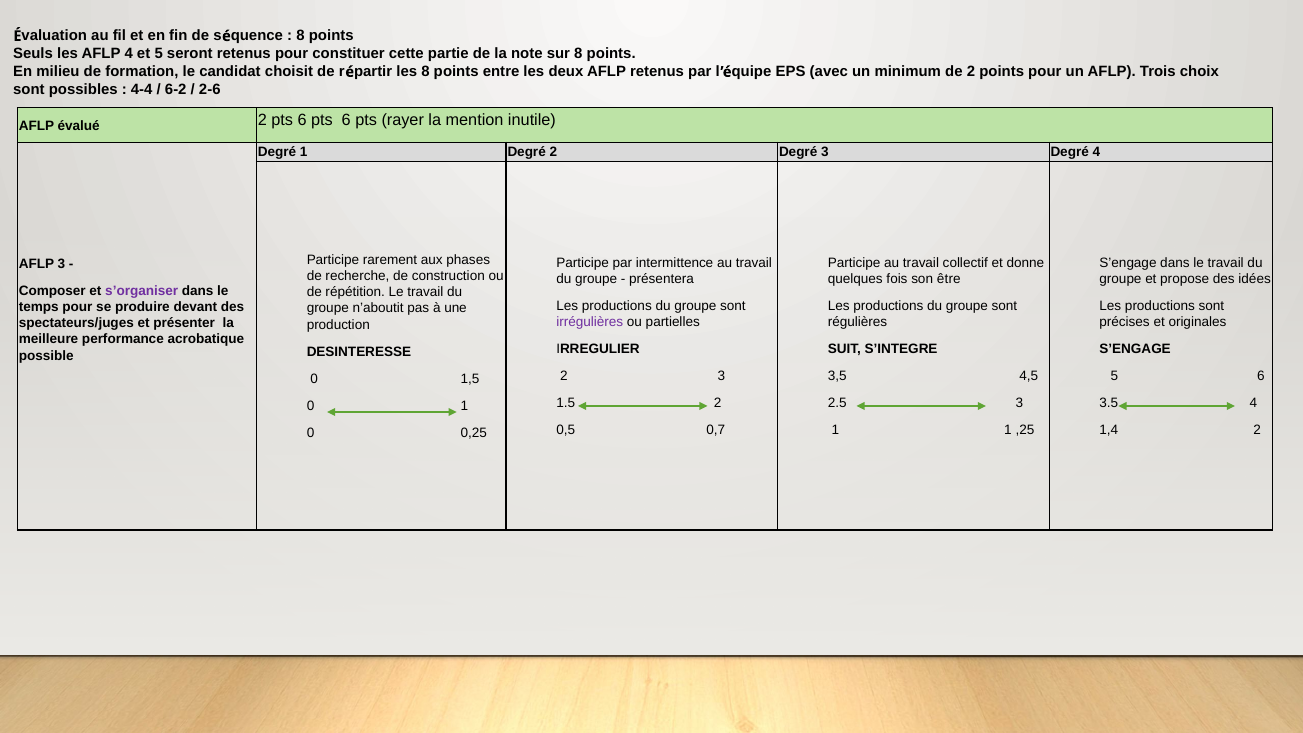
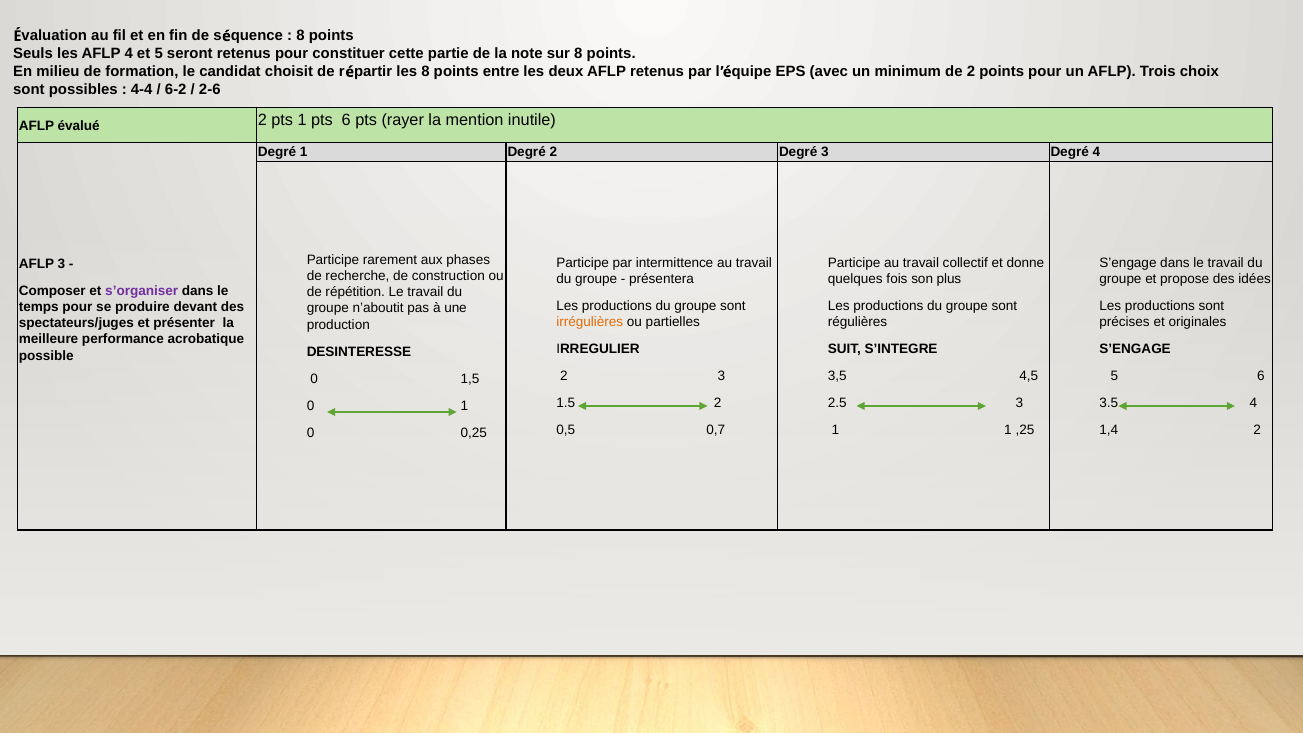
2 pts 6: 6 -> 1 (302, 120)
être: être -> plus (949, 279)
irrégulières colour: purple -> orange (590, 322)
